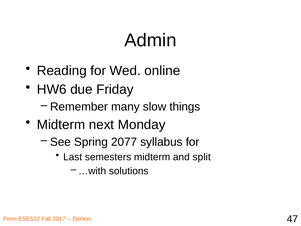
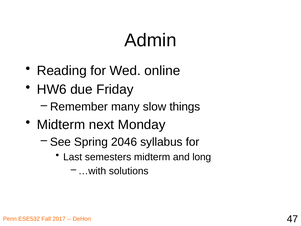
2077: 2077 -> 2046 (124, 142)
split: split -> long (202, 157)
